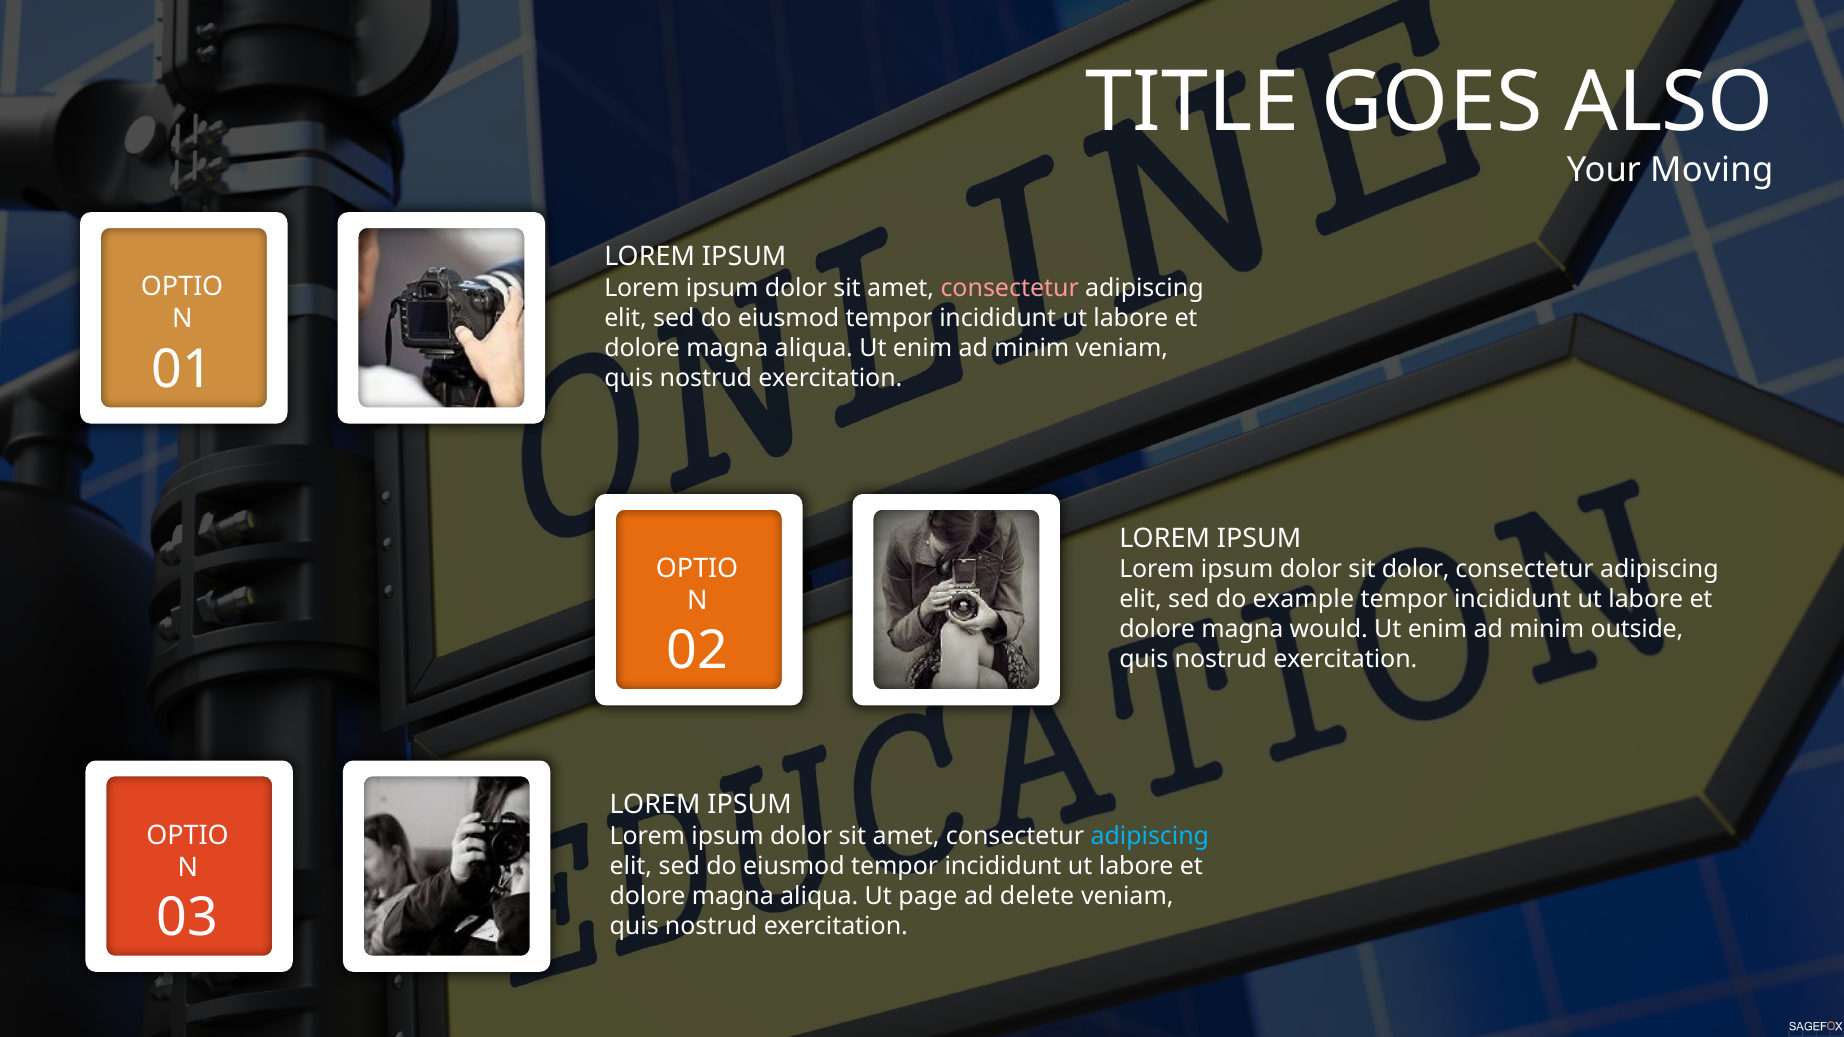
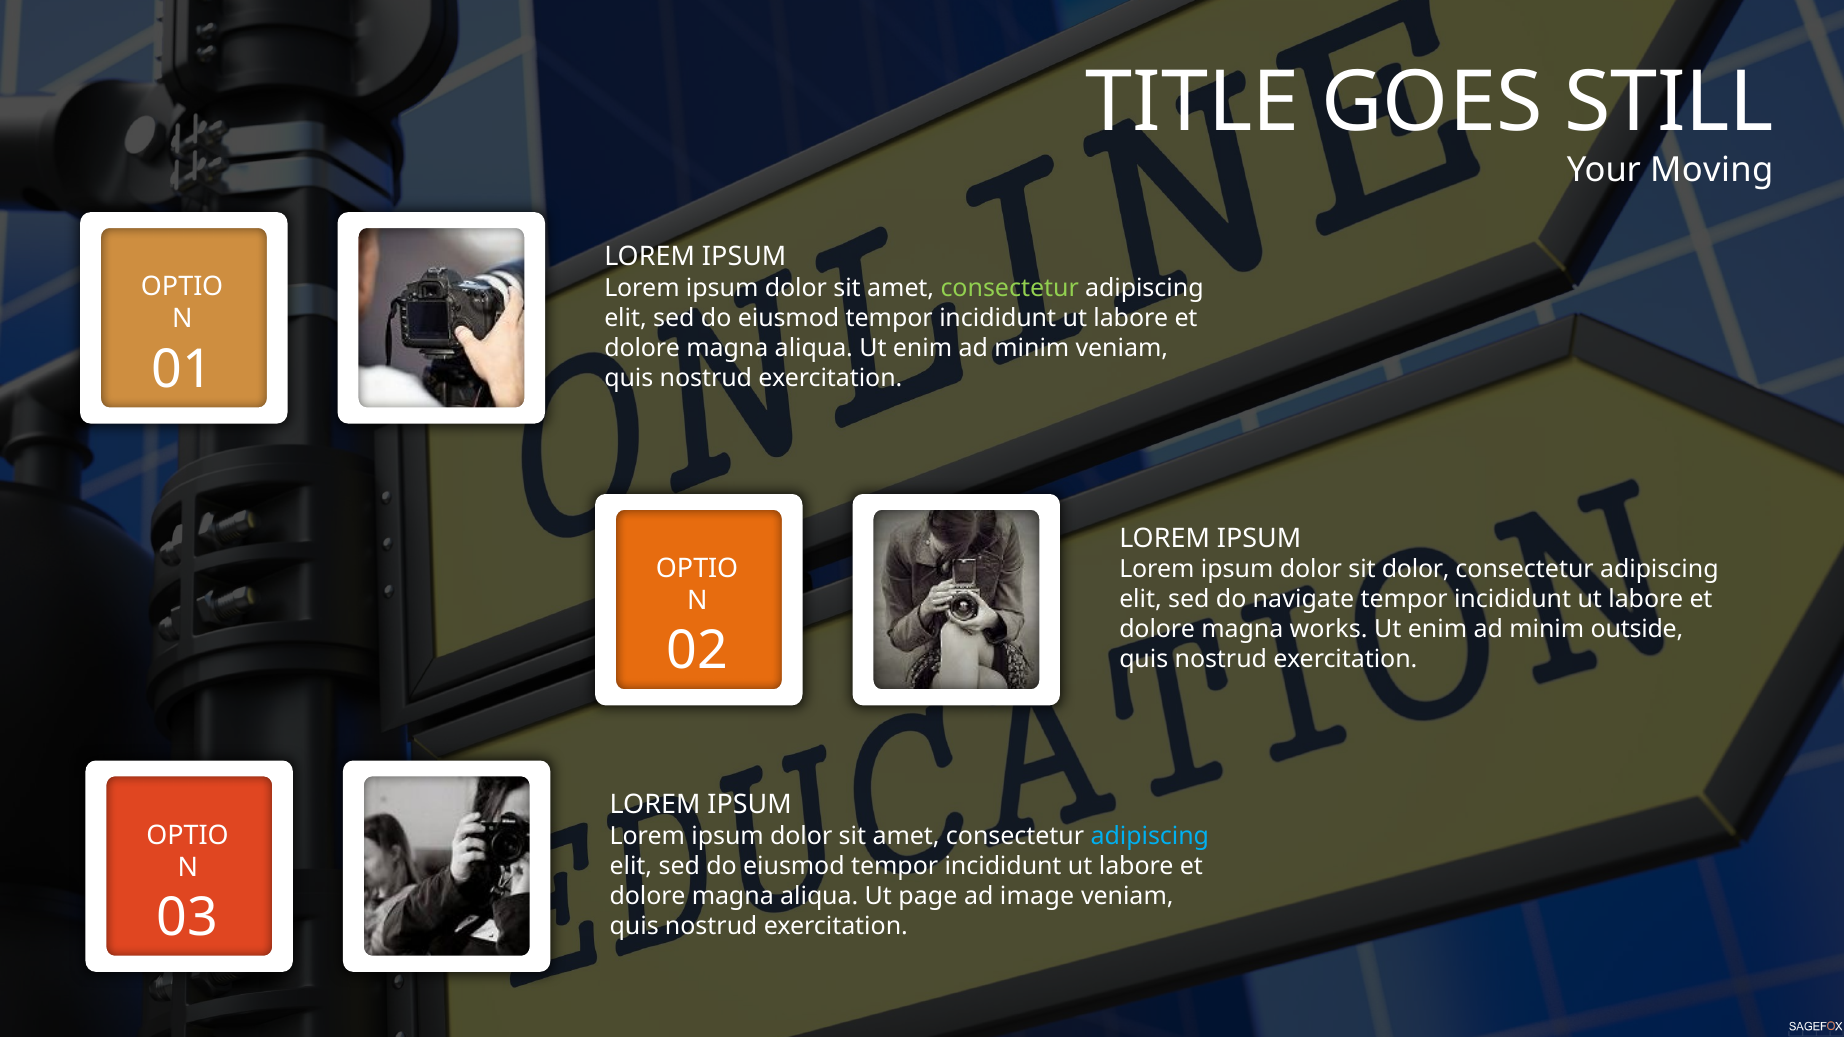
ALSO: ALSO -> STILL (1669, 102)
consectetur colour: pink -> light green (1010, 288)
example: example -> navigate (1303, 600)
would: would -> works (1329, 630)
delete: delete -> image (1037, 896)
